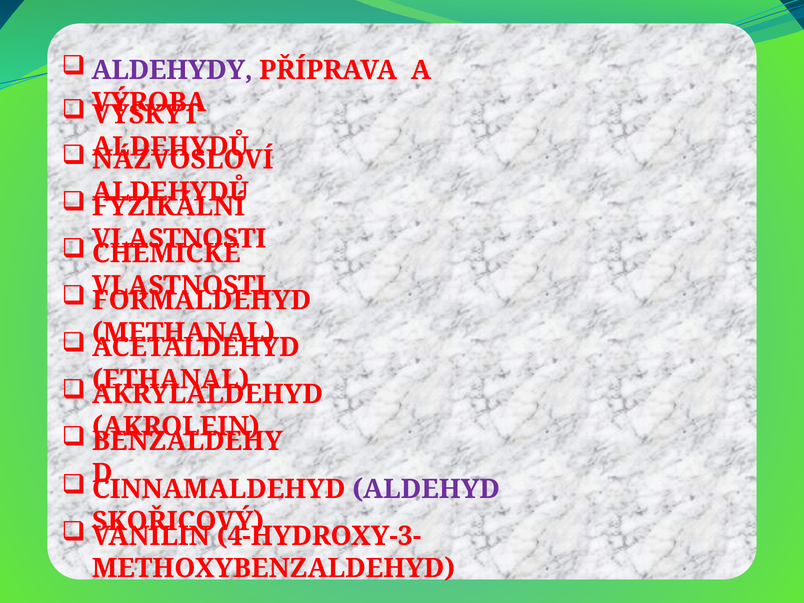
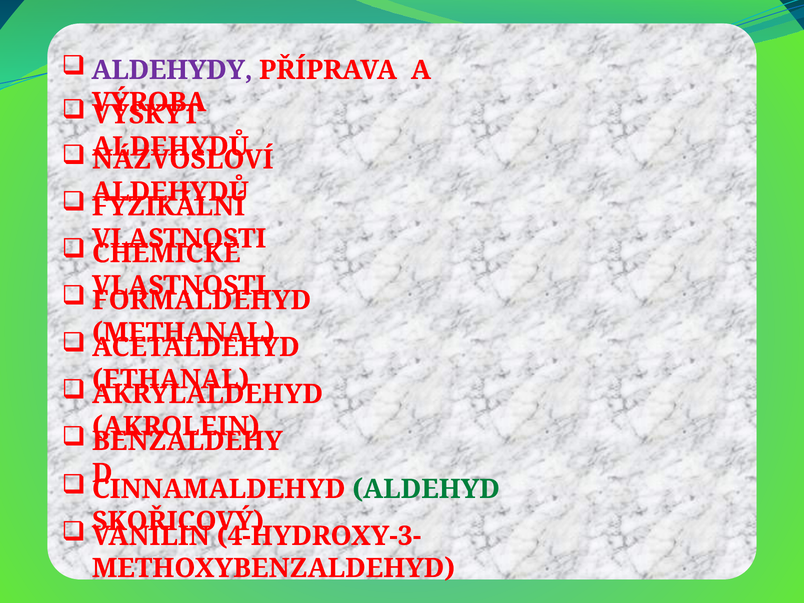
ALDEHYD colour: purple -> green (426, 489)
